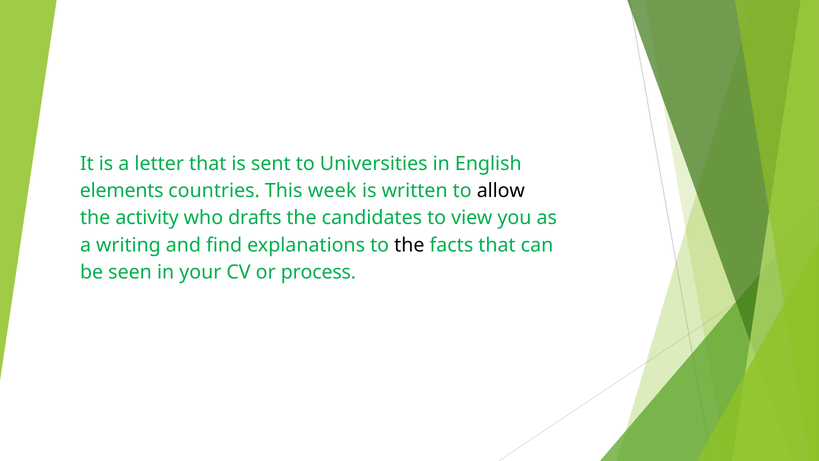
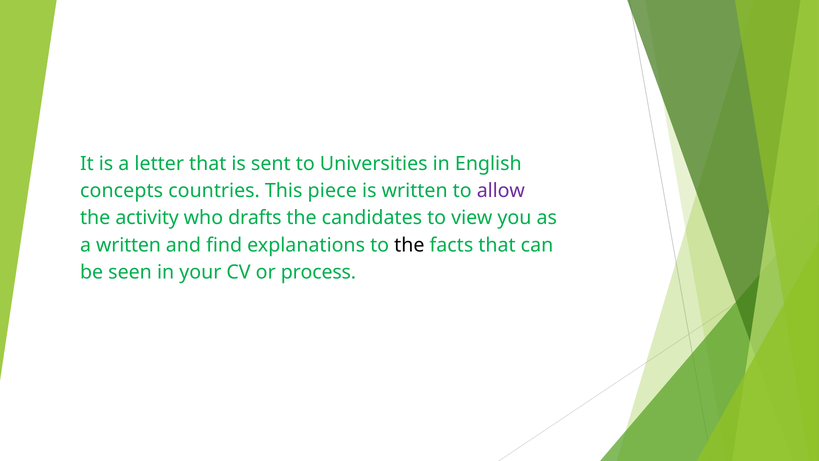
elements: elements -> concepts (122, 191)
week: week -> piece (332, 191)
allow colour: black -> purple (501, 191)
a writing: writing -> written (129, 245)
